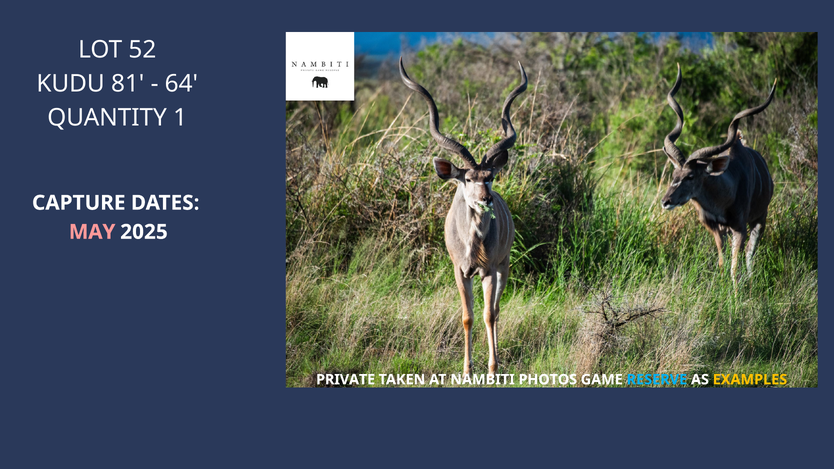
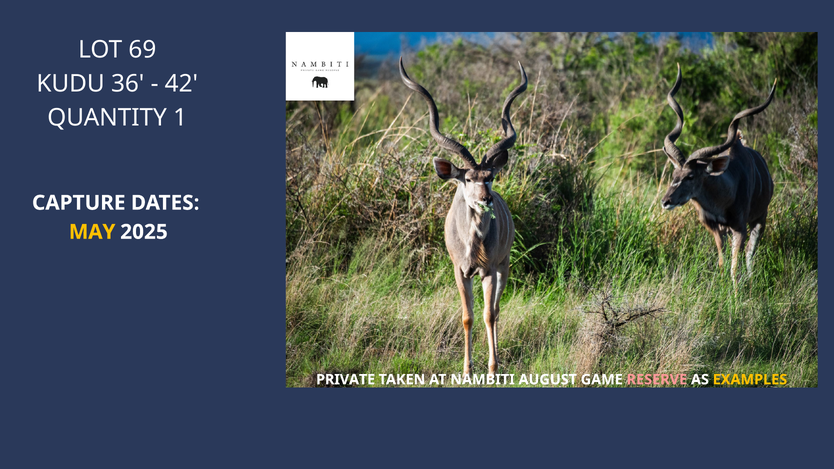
52: 52 -> 69 (142, 50)
81: 81 -> 36 (128, 84)
64: 64 -> 42 (181, 84)
MAY colour: pink -> yellow (92, 232)
PHOTOS: PHOTOS -> AUGUST (548, 380)
RESERVE colour: light blue -> pink (657, 380)
